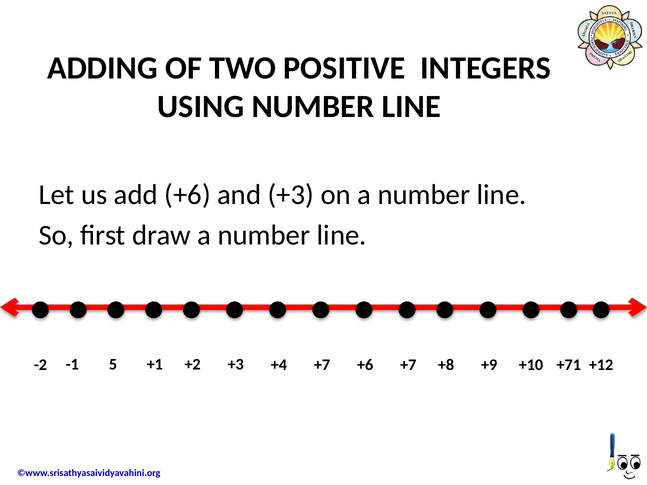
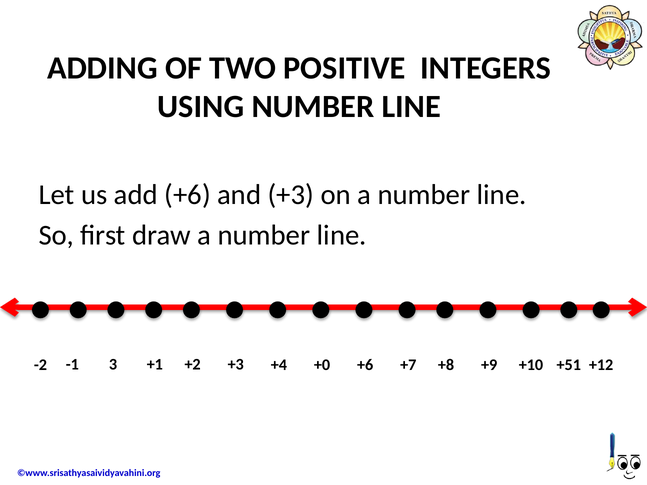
5: 5 -> 3 (113, 364)
+4 +7: +7 -> +0 (322, 365)
+71: +71 -> +51 (569, 365)
